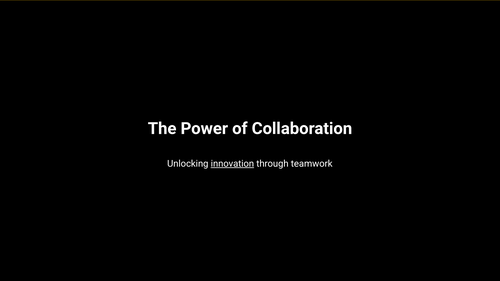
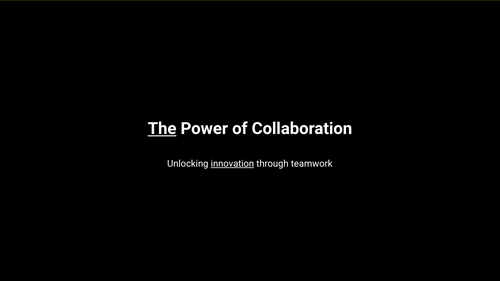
The underline: none -> present (162, 129)
